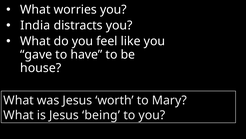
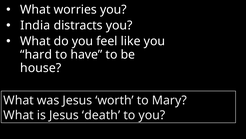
gave: gave -> hard (36, 54)
being: being -> death (101, 115)
